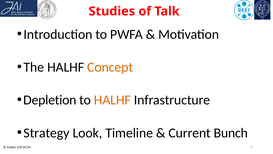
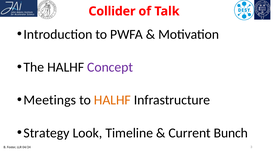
Studies: Studies -> Collider (112, 11)
Concept colour: orange -> purple (110, 67)
Depletion: Depletion -> Meetings (50, 100)
